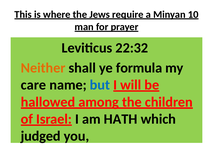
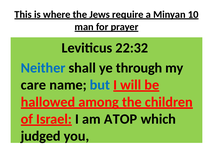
Neither colour: orange -> blue (43, 68)
formula: formula -> through (139, 68)
HATH: HATH -> ATOP (121, 119)
